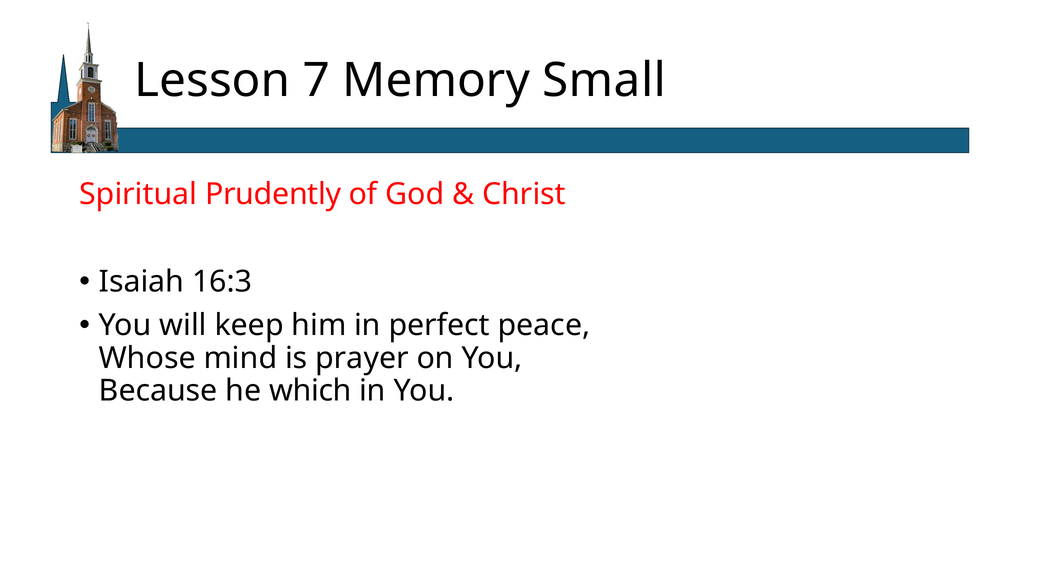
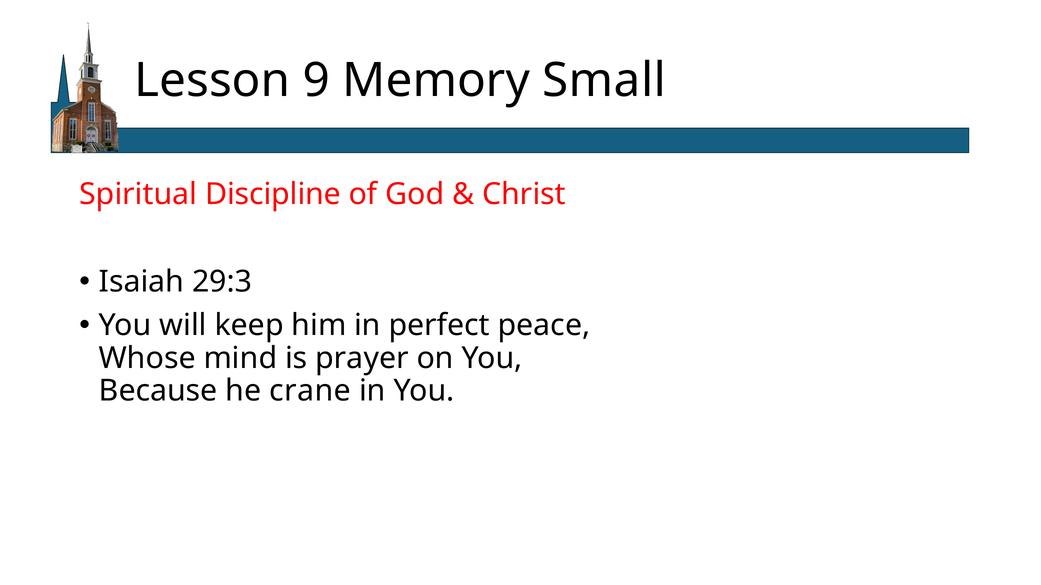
7: 7 -> 9 (316, 81)
Prudently: Prudently -> Discipline (273, 195)
16:3: 16:3 -> 29:3 (222, 282)
which: which -> crane (310, 391)
